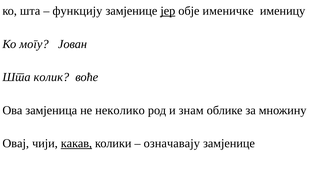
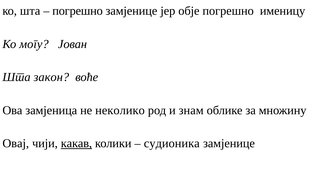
функцију: функцију -> погрешно (78, 11)
јер underline: present -> none (168, 11)
обје именичке: именичке -> погрешно (228, 11)
колик: колик -> закон (51, 77)
означавају: означавају -> судионика (172, 144)
